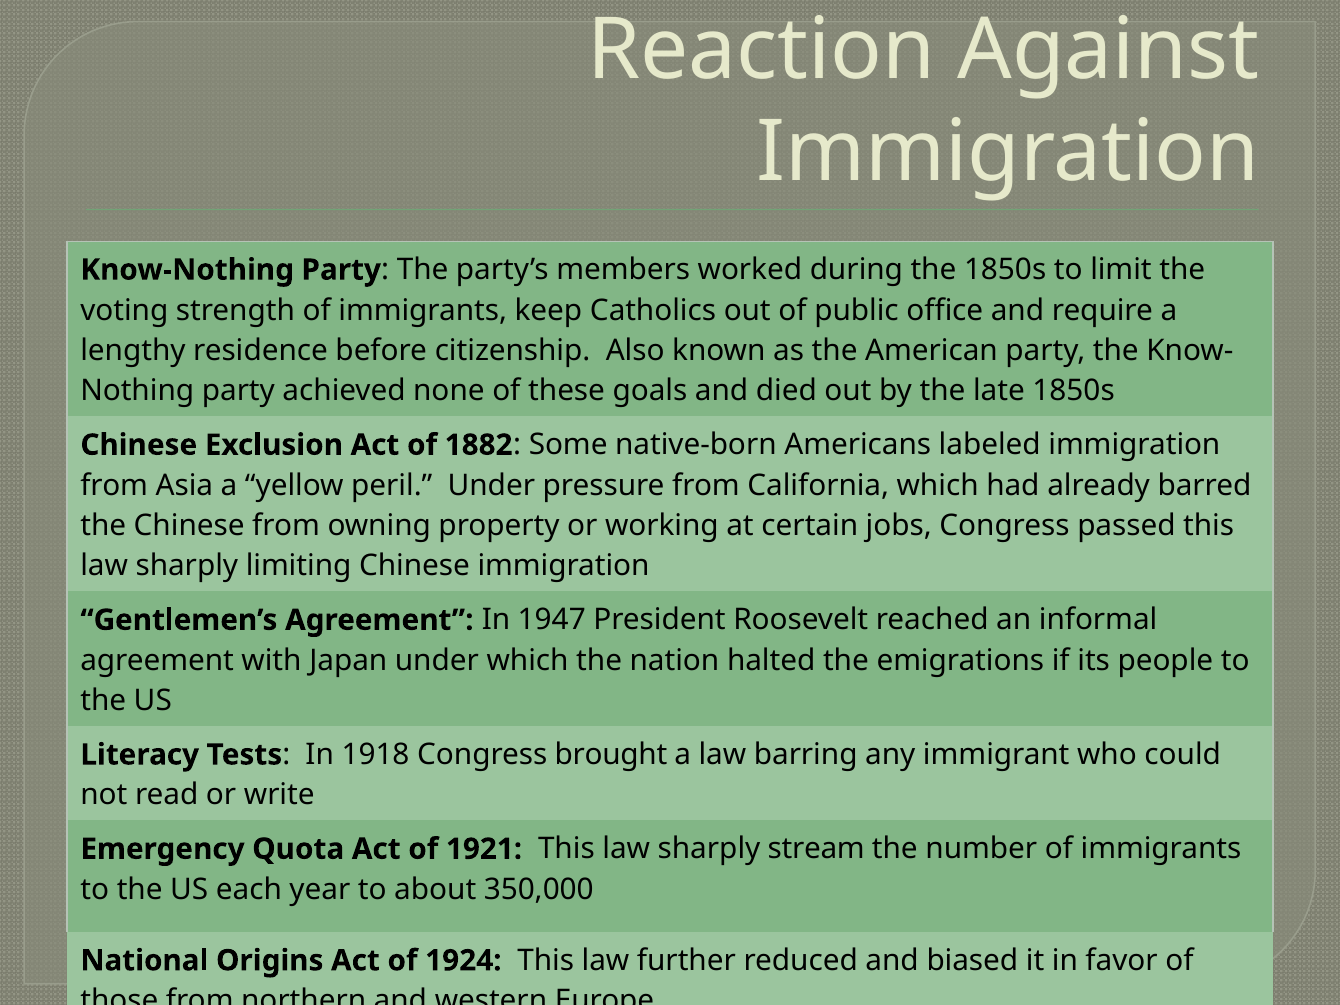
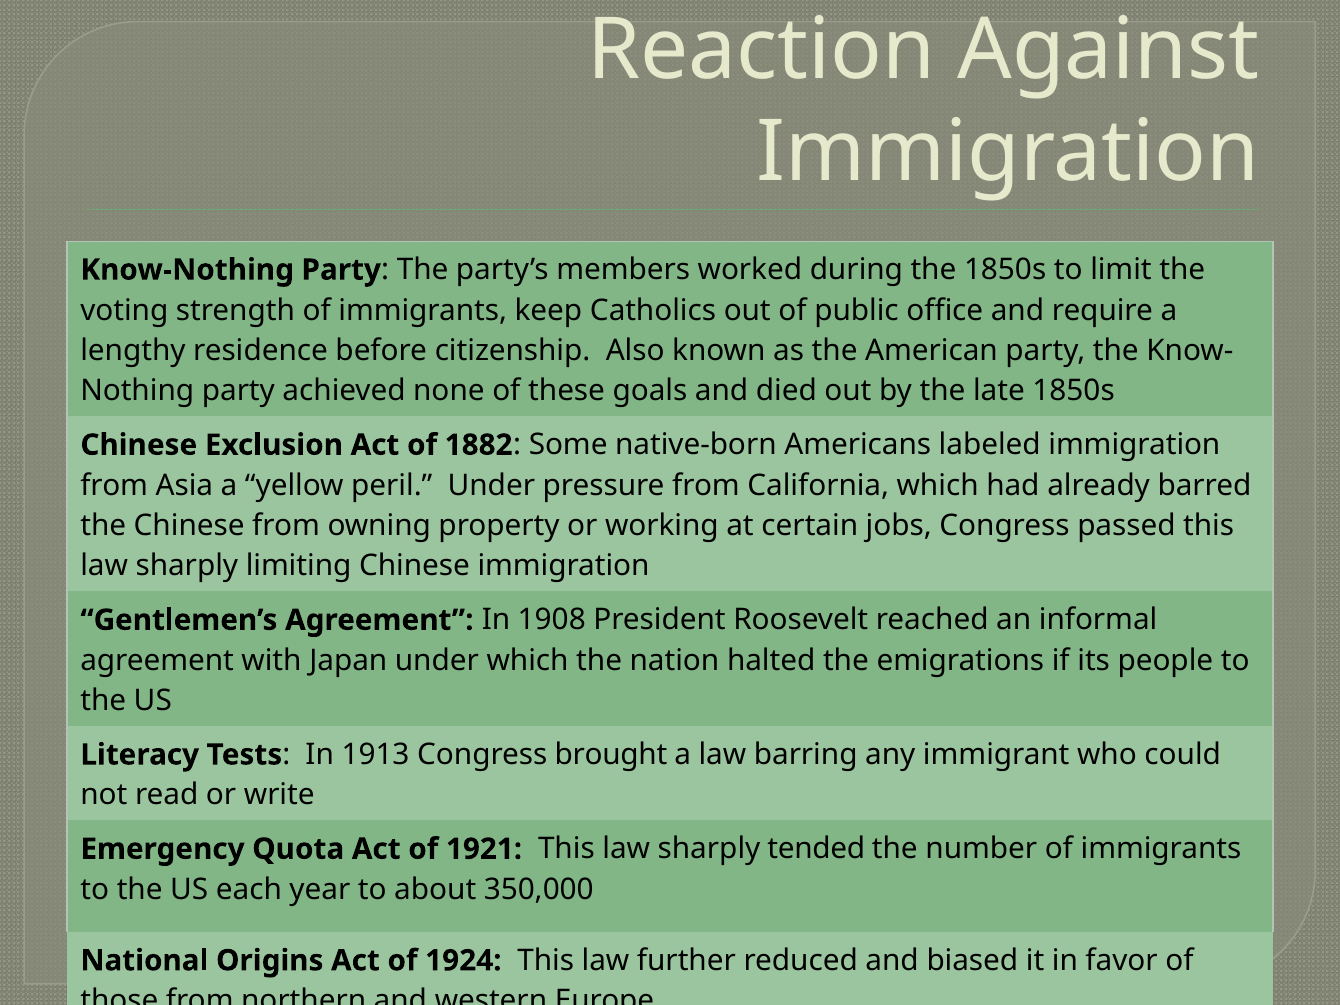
1947: 1947 -> 1908 (552, 620)
1918: 1918 -> 1913 (376, 755)
stream: stream -> tended (816, 849)
